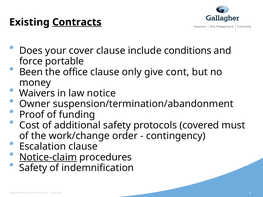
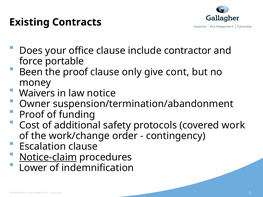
Contracts underline: present -> none (77, 22)
cover: cover -> office (81, 51)
conditions: conditions -> contractor (188, 51)
the office: office -> proof (75, 72)
must: must -> work (233, 125)
Safety: Safety -> Lower (33, 168)
